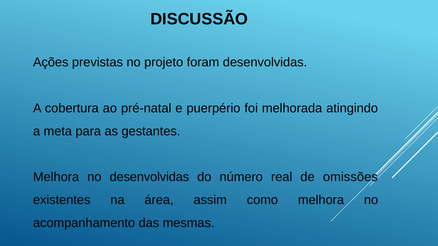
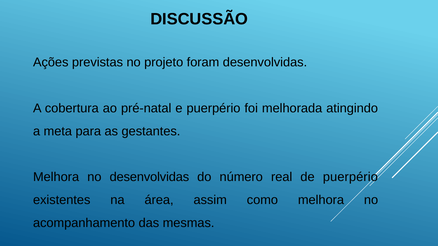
de omissões: omissões -> puerpério (350, 177)
